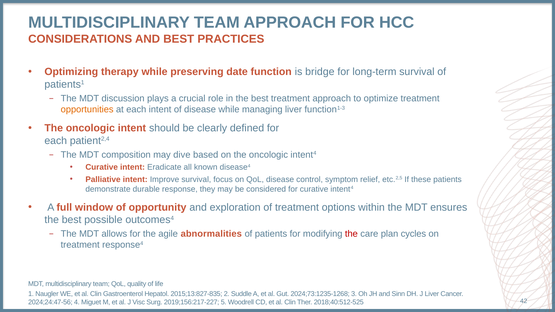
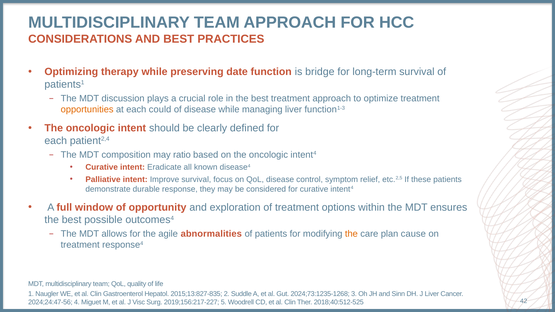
each intent: intent -> could (160, 109)
dive: dive -> ratio (182, 155)
the colour: red -> orange (351, 234)
cycles: cycles -> cause (413, 234)
